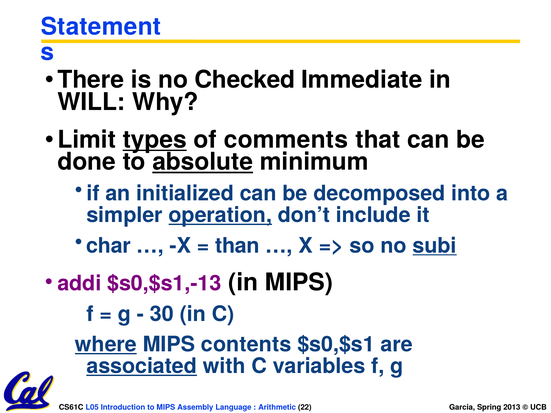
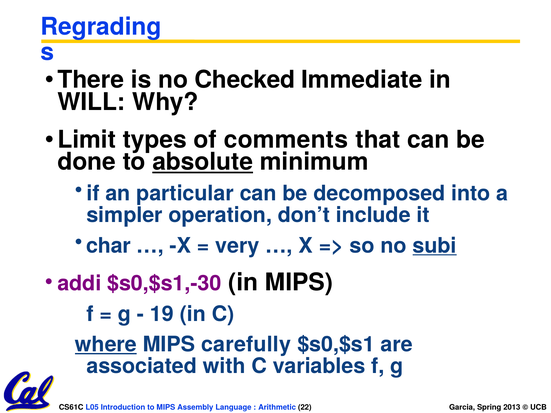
Statement: Statement -> Regrading (101, 27)
types underline: present -> none (155, 140)
initialized: initialized -> particular (185, 193)
operation underline: present -> none (220, 215)
than: than -> very (237, 246)
$s0,$s1,-13: $s0,$s1,-13 -> $s0,$s1,-30 (164, 284)
30: 30 -> 19 (162, 314)
contents: contents -> carefully (246, 345)
associated underline: present -> none (142, 366)
